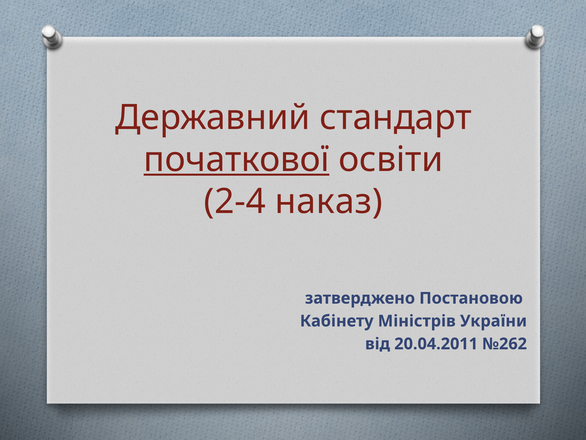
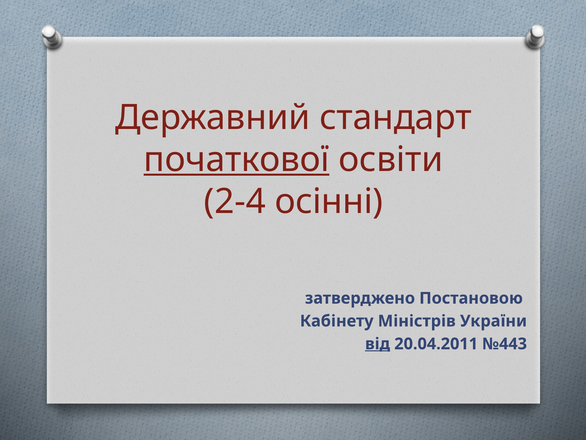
наказ: наказ -> осінні (329, 201)
від underline: none -> present (378, 344)
№262: №262 -> №443 (505, 344)
